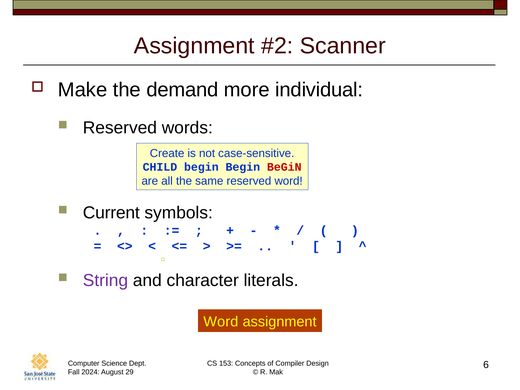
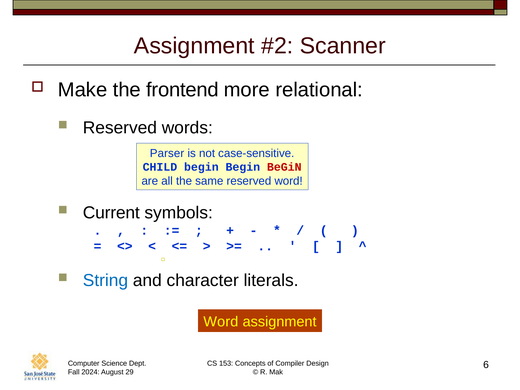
demand: demand -> frontend (182, 90)
individual: individual -> relational (319, 90)
Create: Create -> Parser (167, 153)
String colour: purple -> blue (105, 280)
